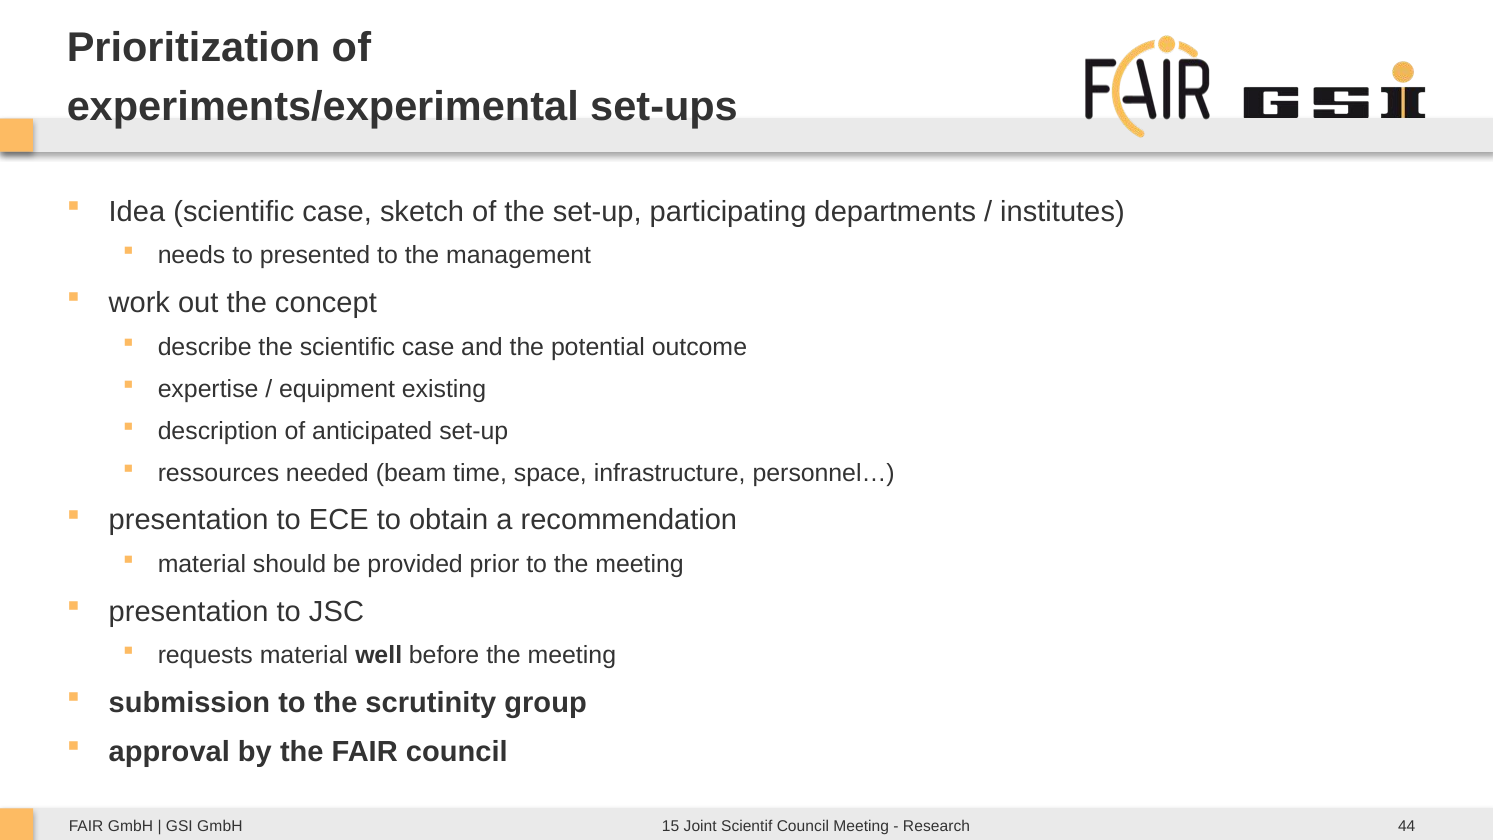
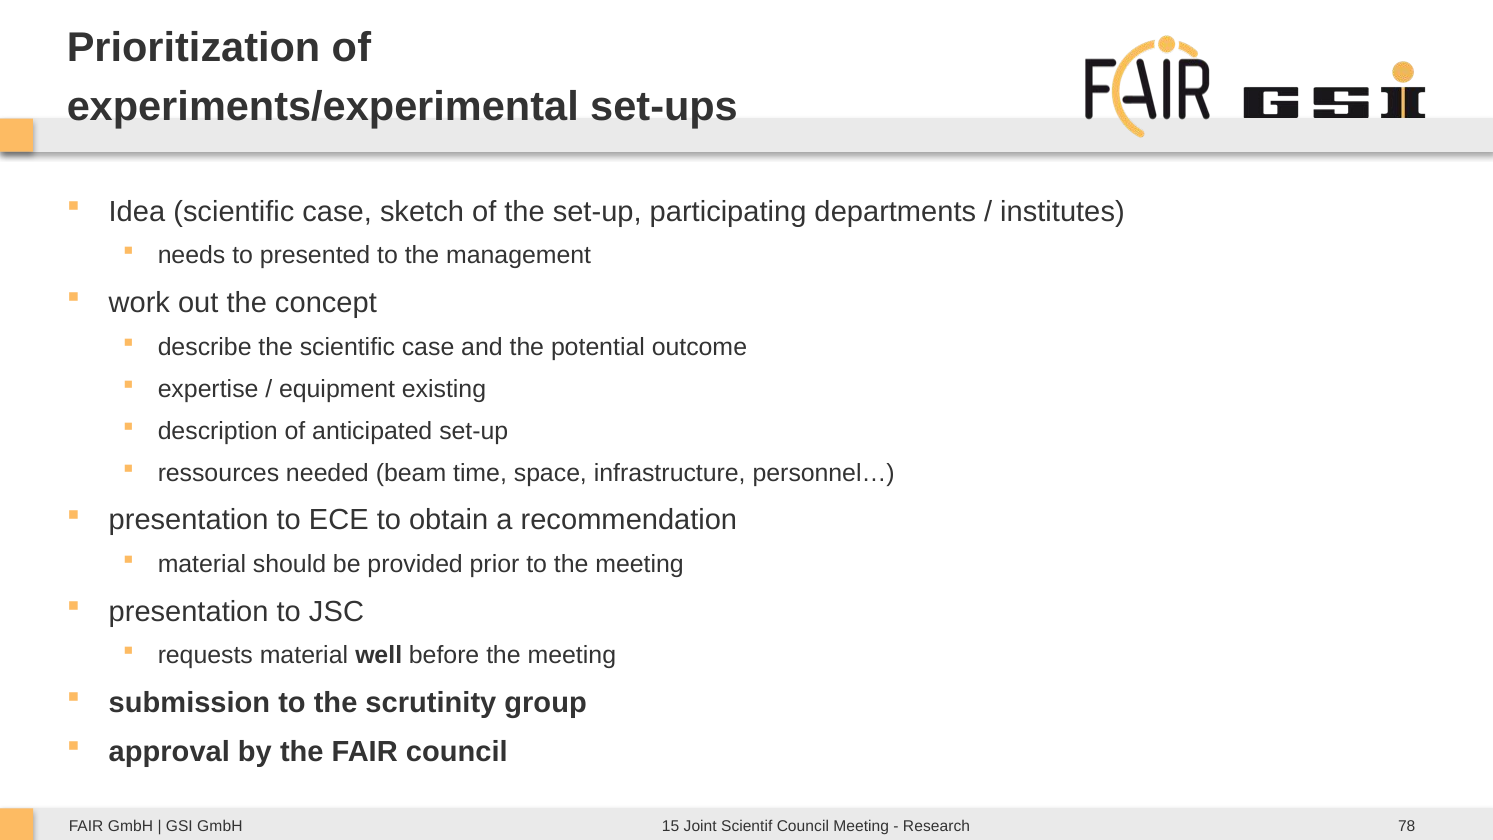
44: 44 -> 78 (1407, 826)
